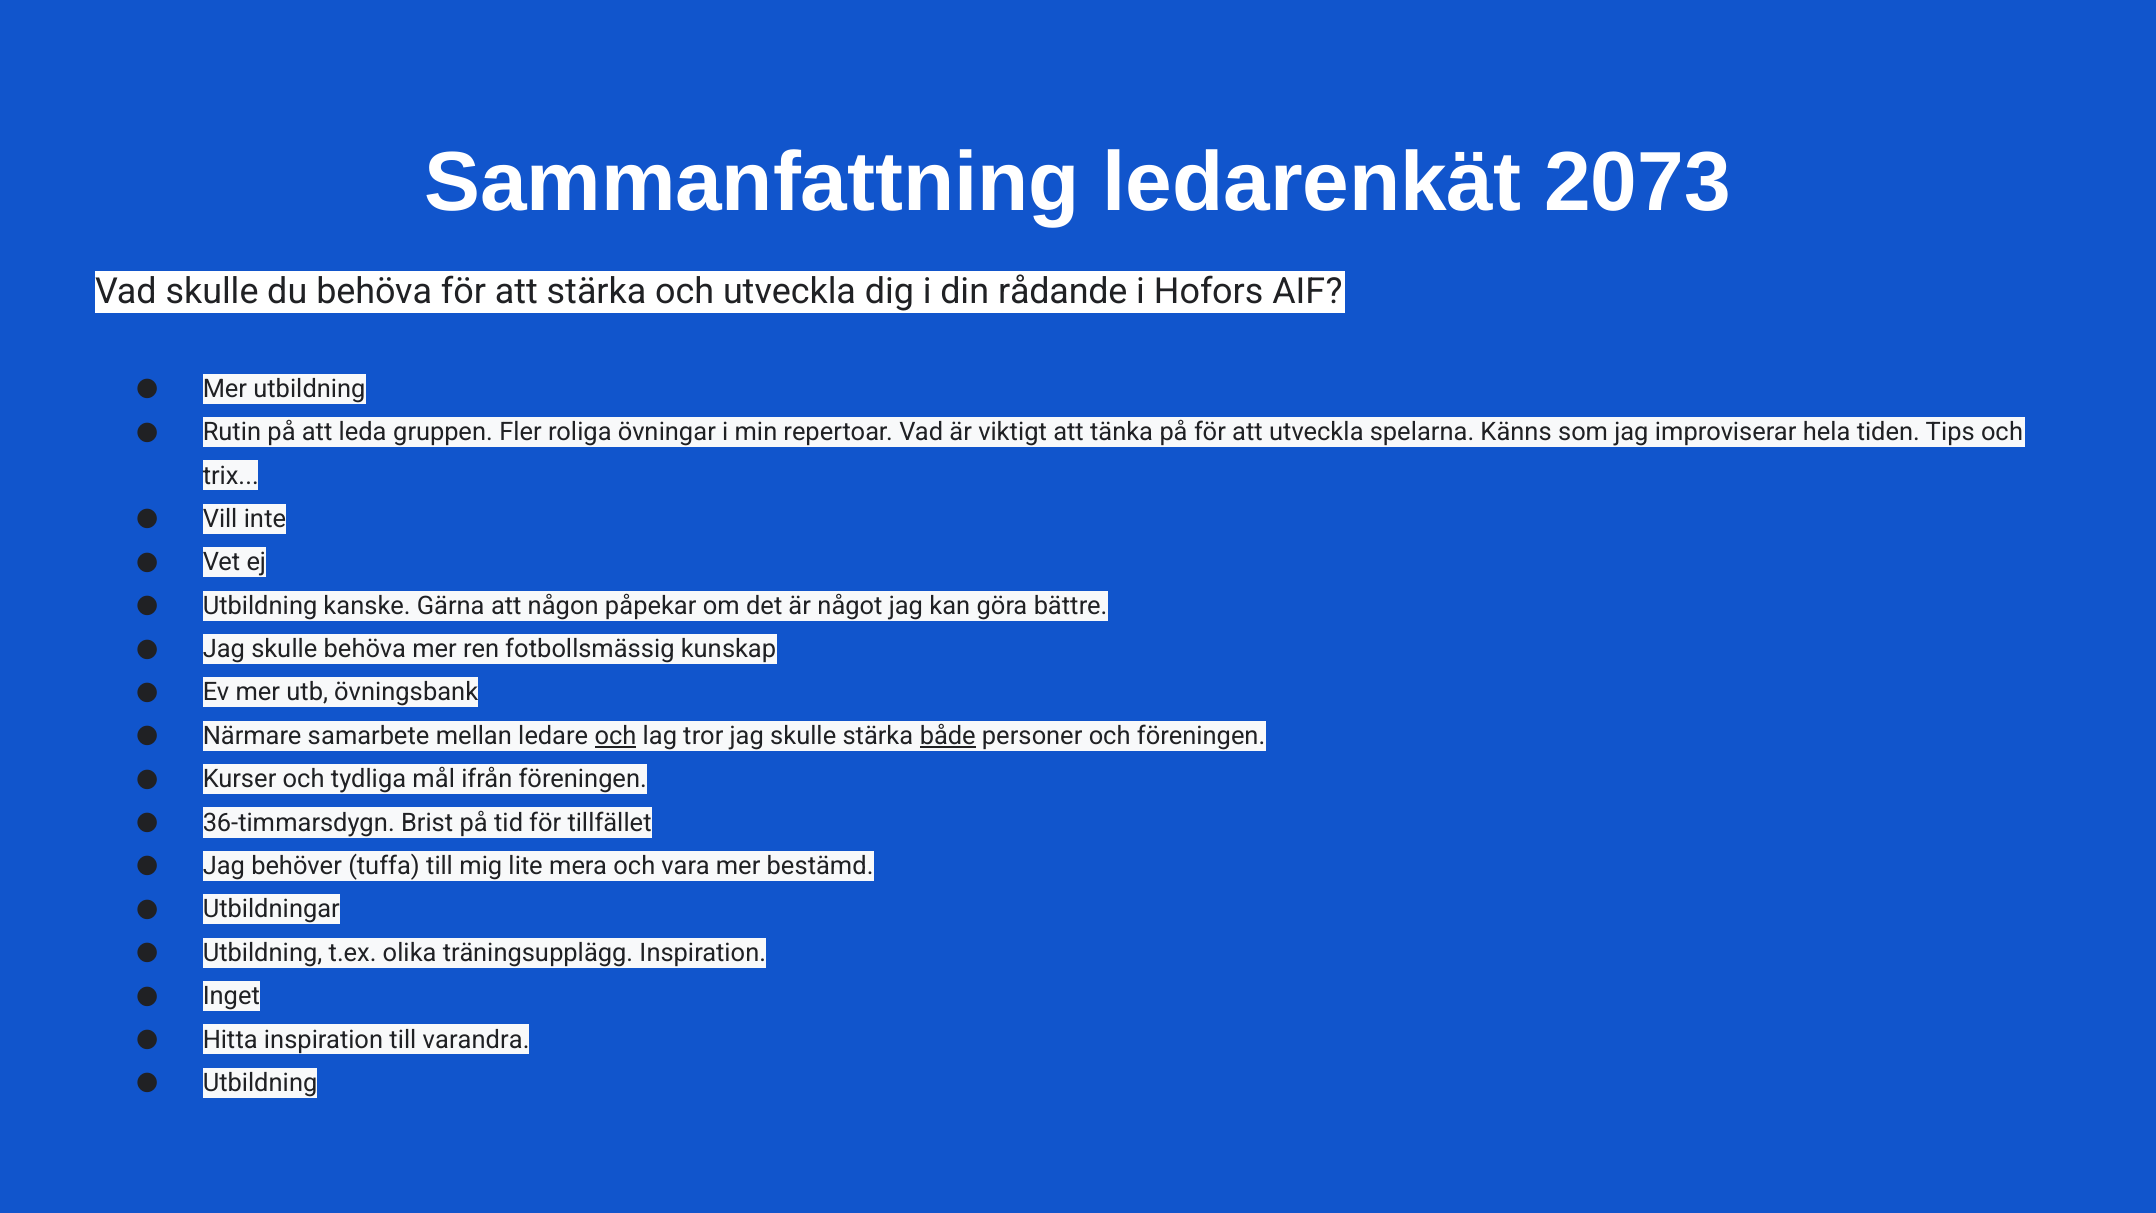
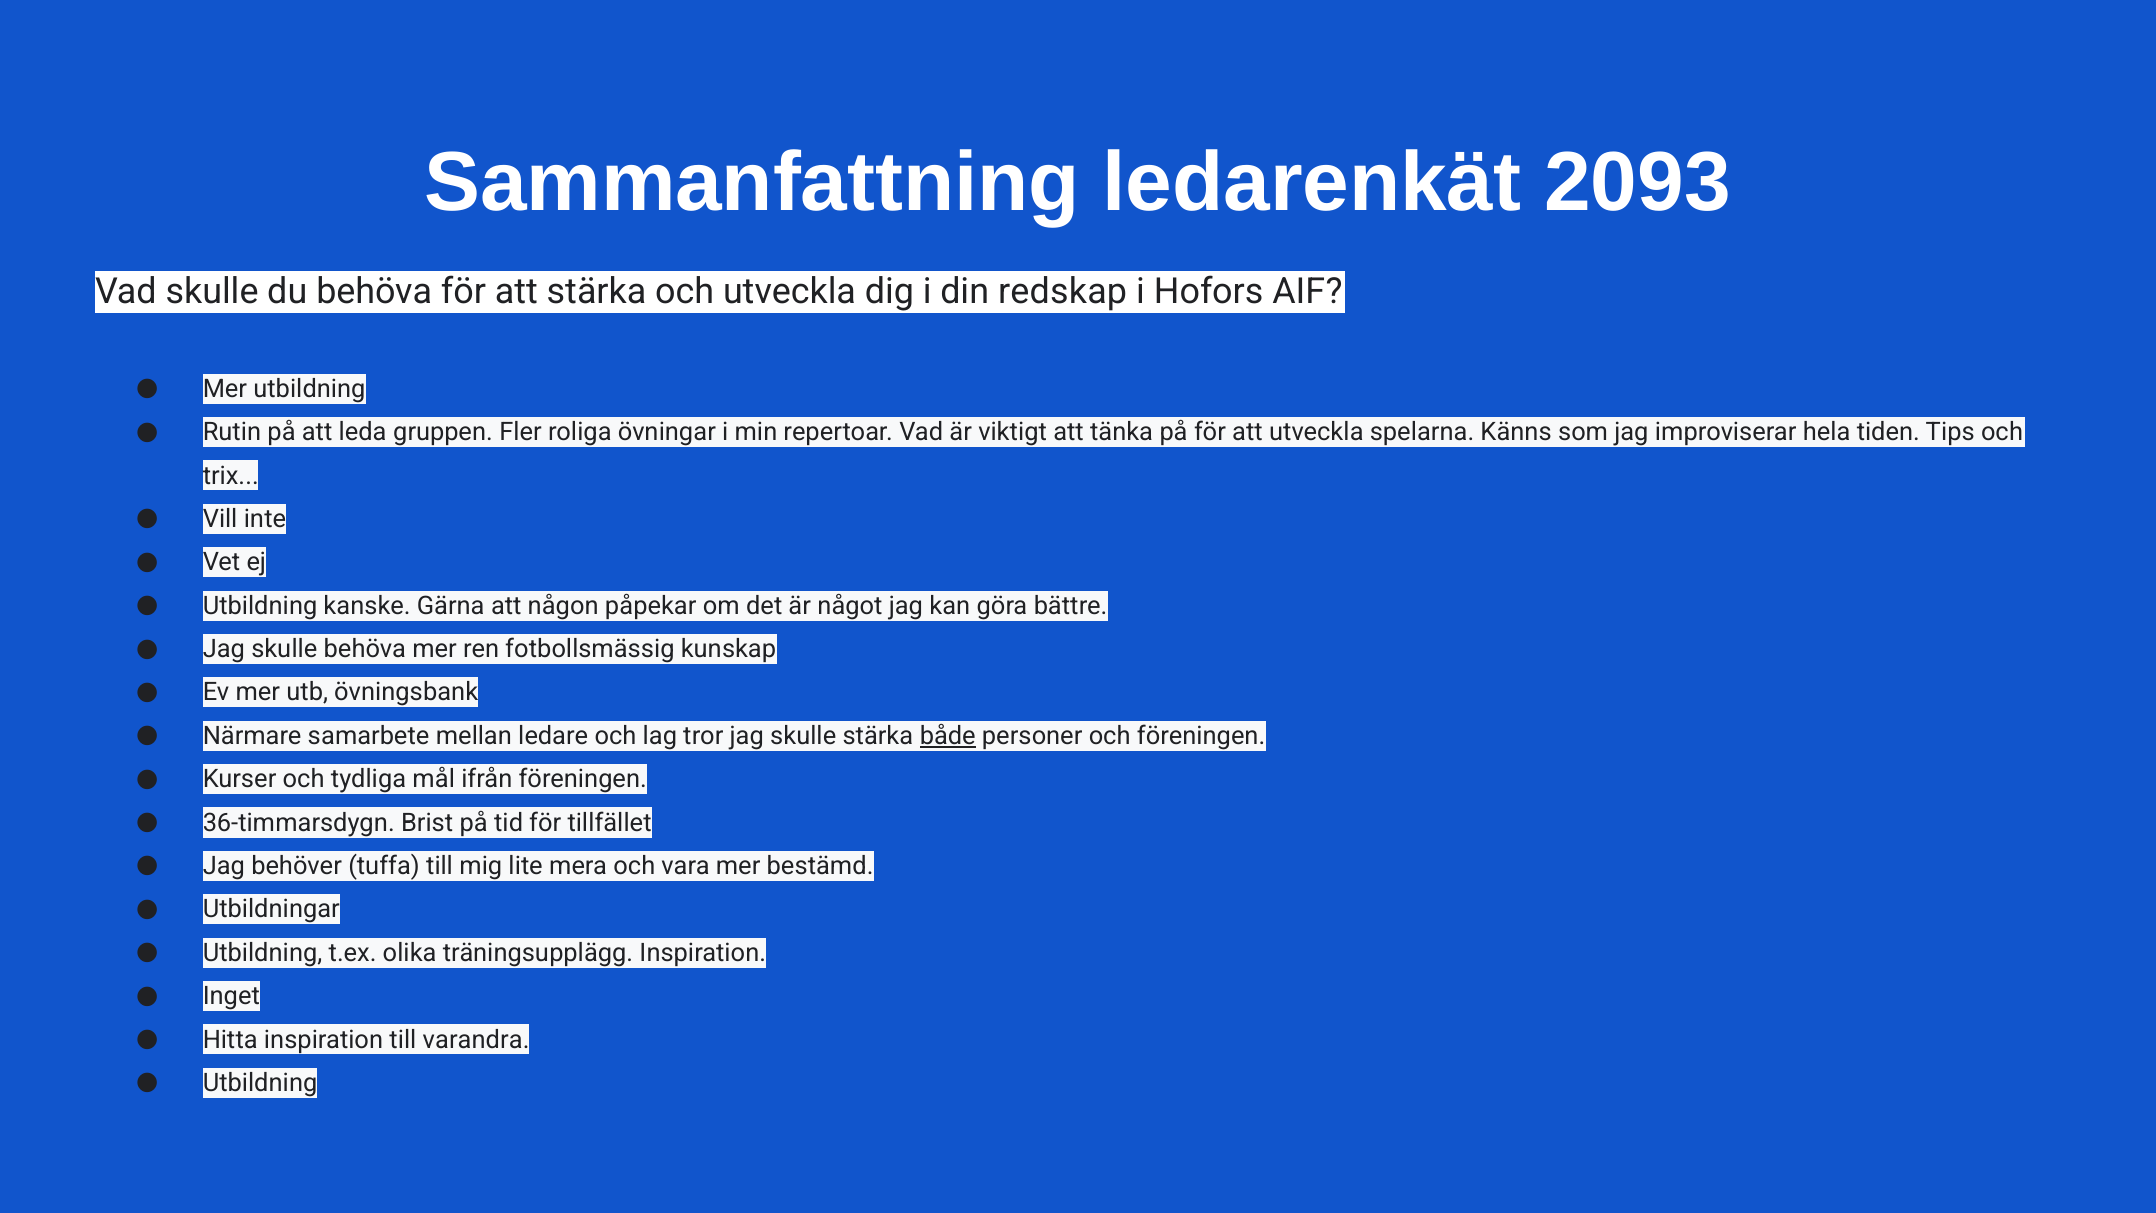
2073: 2073 -> 2093 (1638, 183)
rådande: rådande -> redskap (1063, 292)
och underline: present -> none (615, 736)
